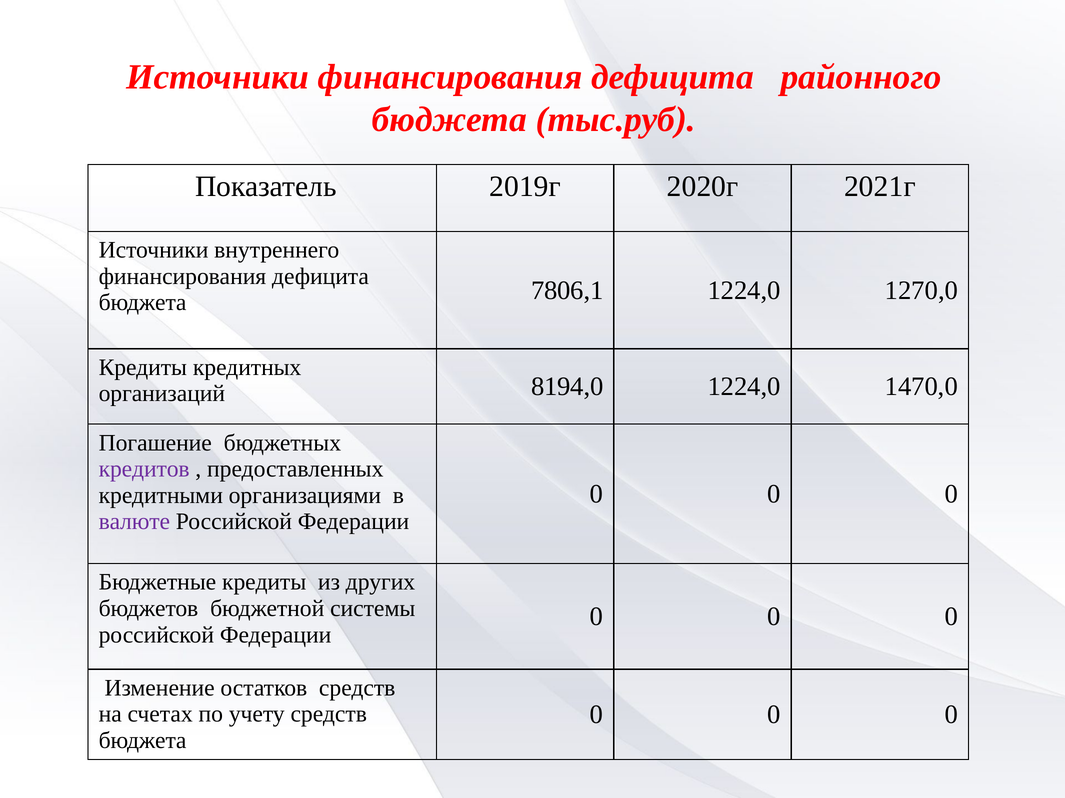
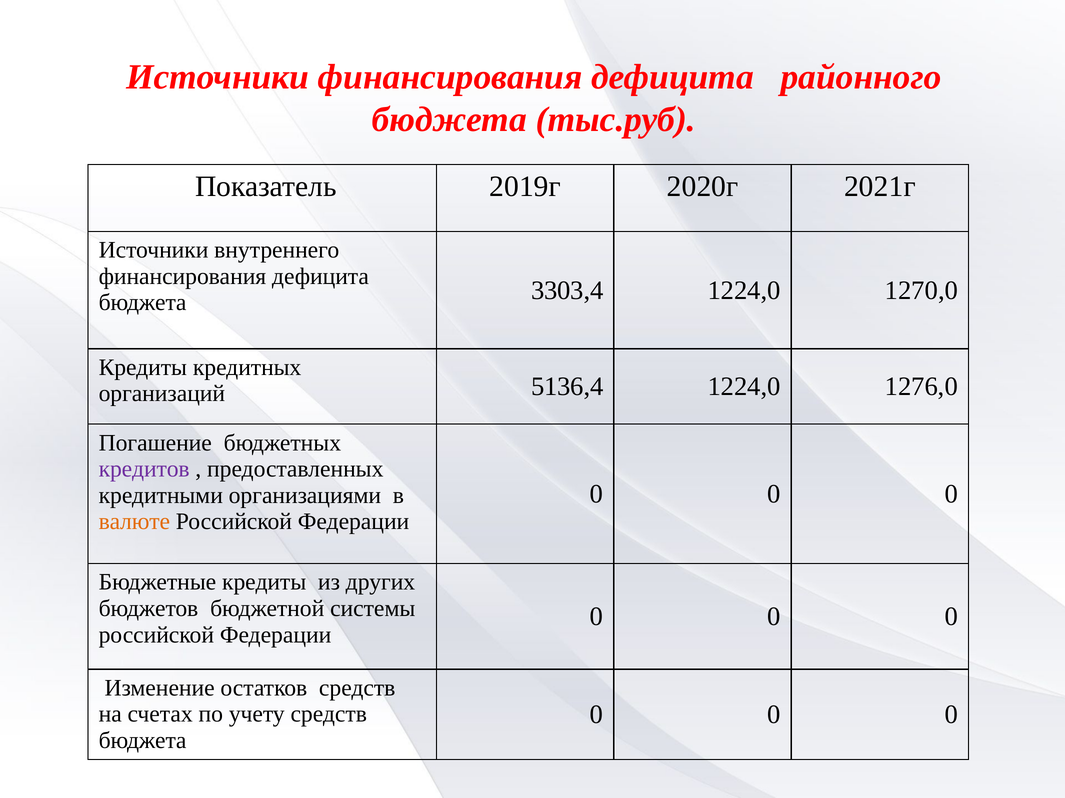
7806,1: 7806,1 -> 3303,4 (567, 291)
8194,0: 8194,0 -> 5136,4 (567, 387)
1470,0: 1470,0 -> 1276,0 (921, 387)
валюте colour: purple -> orange (134, 522)
